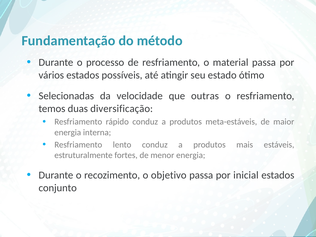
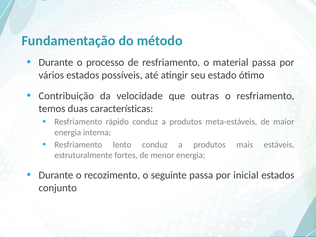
Selecionadas: Selecionadas -> Contribuição (66, 96)
diversificação: diversificação -> características (122, 109)
objetivo: objetivo -> seguinte (169, 175)
